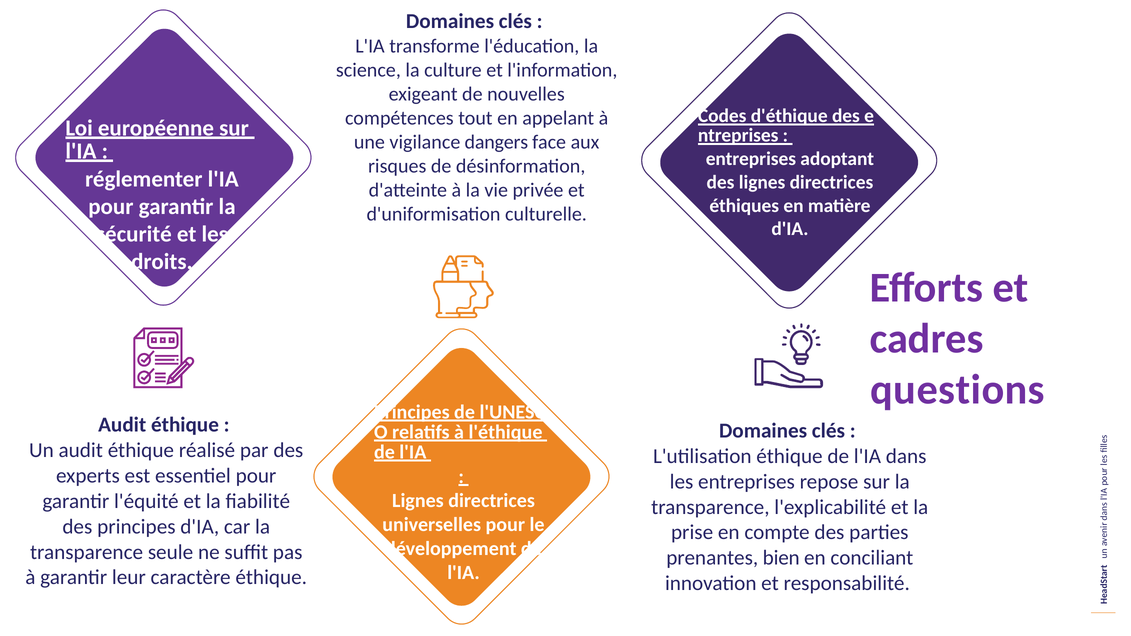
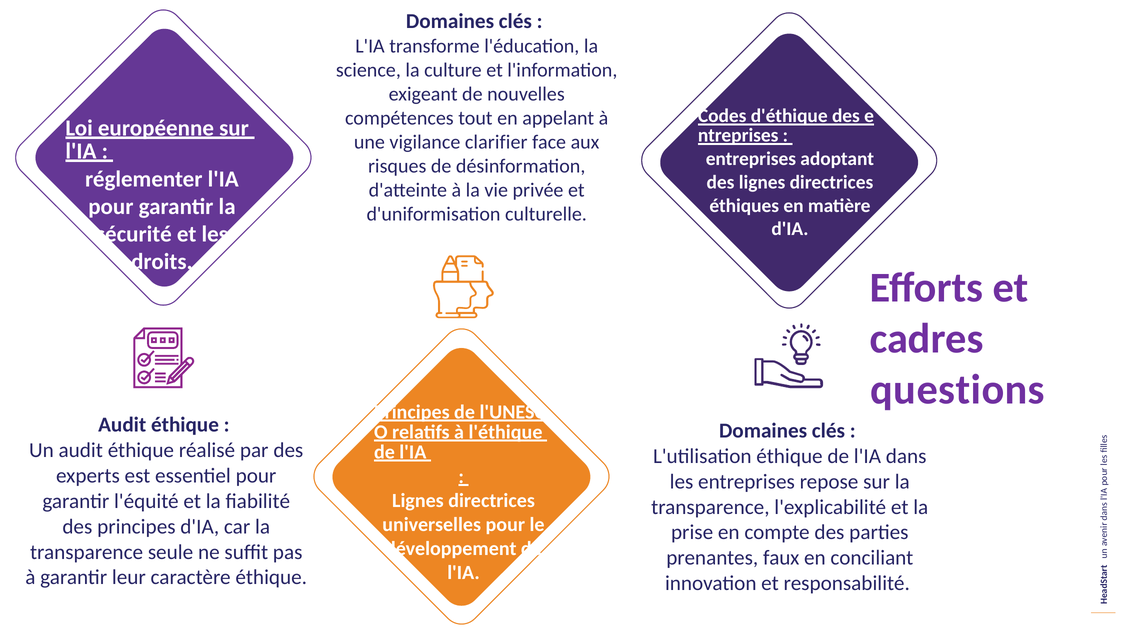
dangers: dangers -> clarifier (496, 142)
bien: bien -> faux (781, 558)
